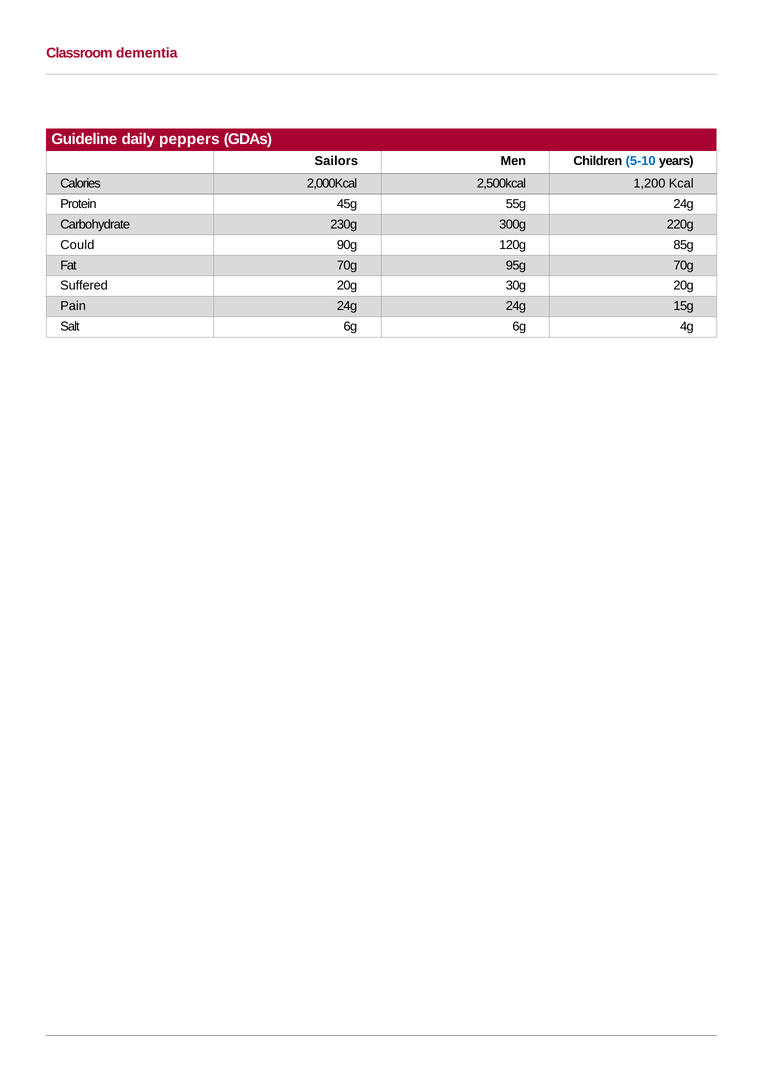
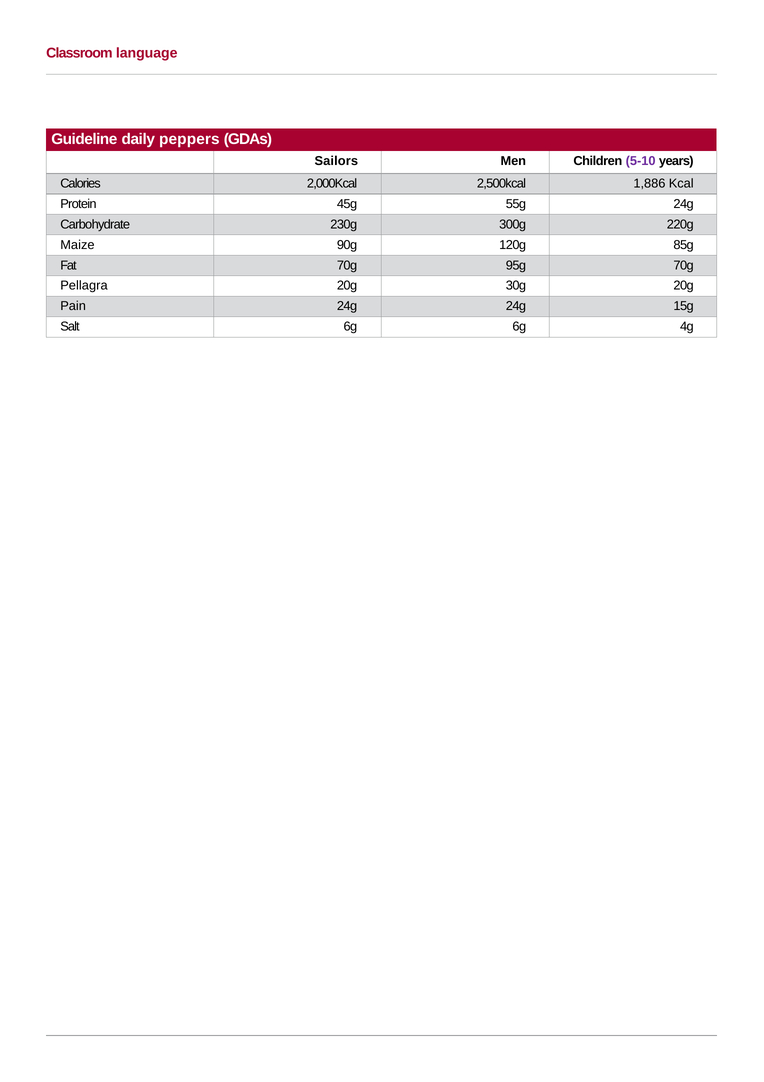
dementia: dementia -> language (147, 53)
5-10 colour: blue -> purple (641, 161)
1,200: 1,200 -> 1,886 (649, 183)
Could: Could -> Maize (77, 245)
Suffered: Suffered -> Pellagra (84, 286)
